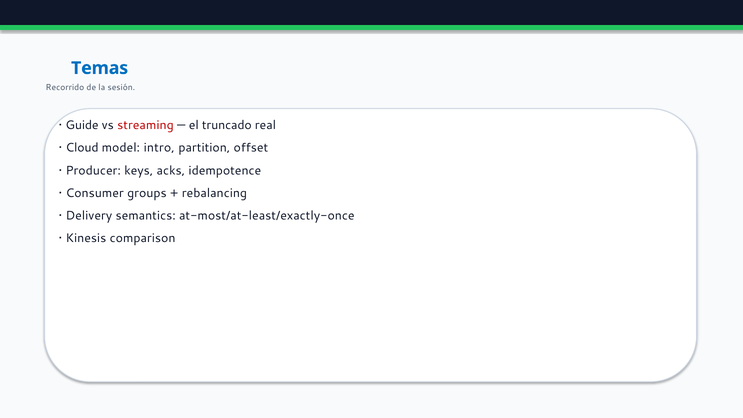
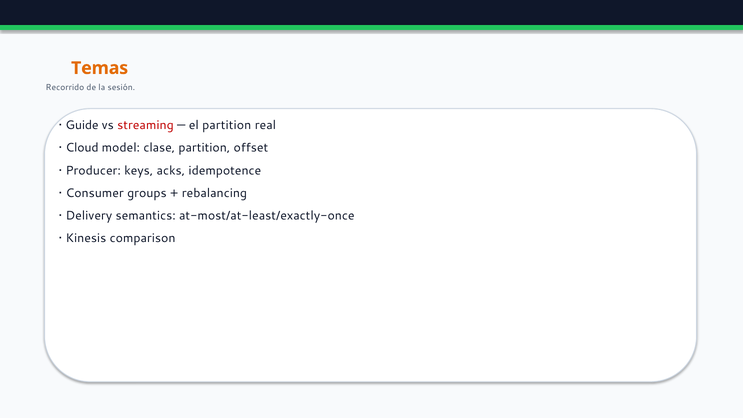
Temas colour: blue -> orange (100, 68)
el truncado: truncado -> partition (227, 125)
intro: intro -> clase (159, 148)
